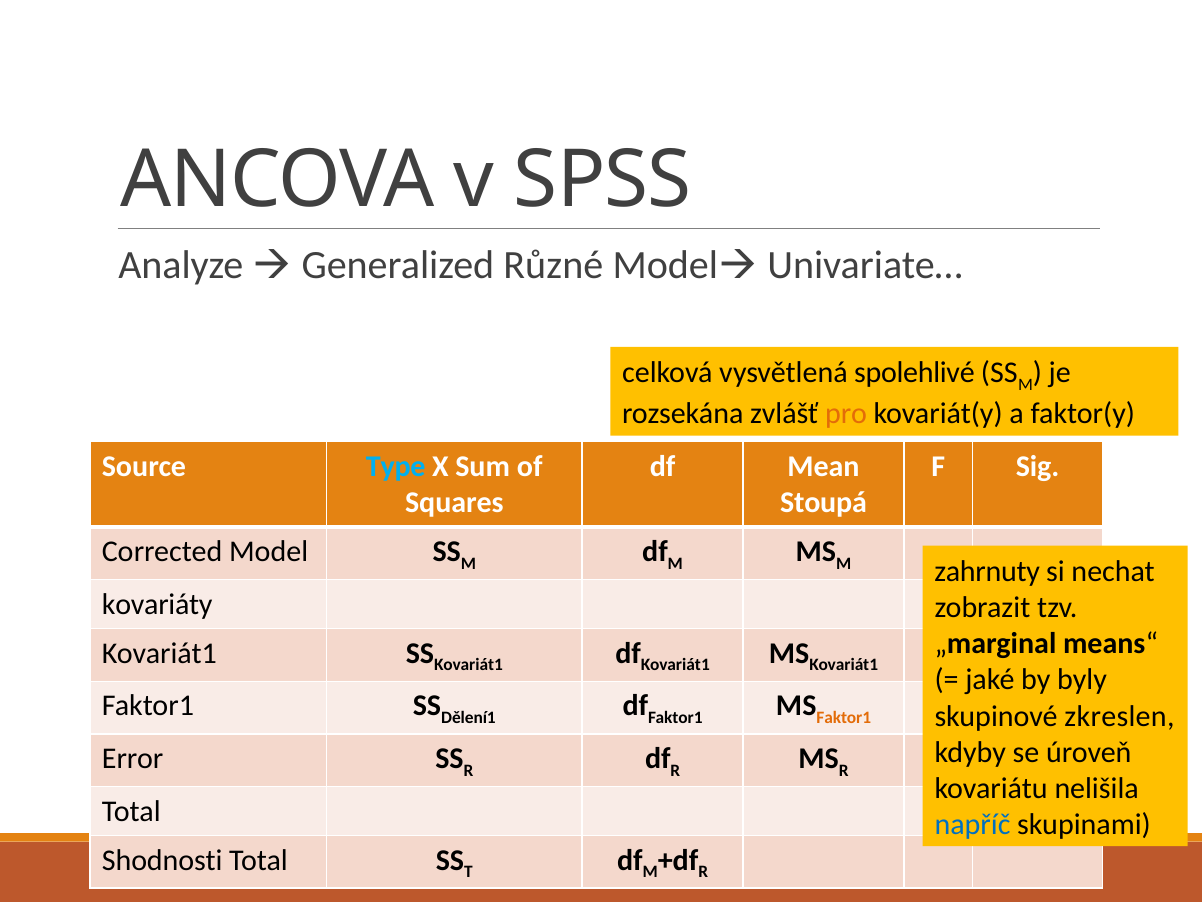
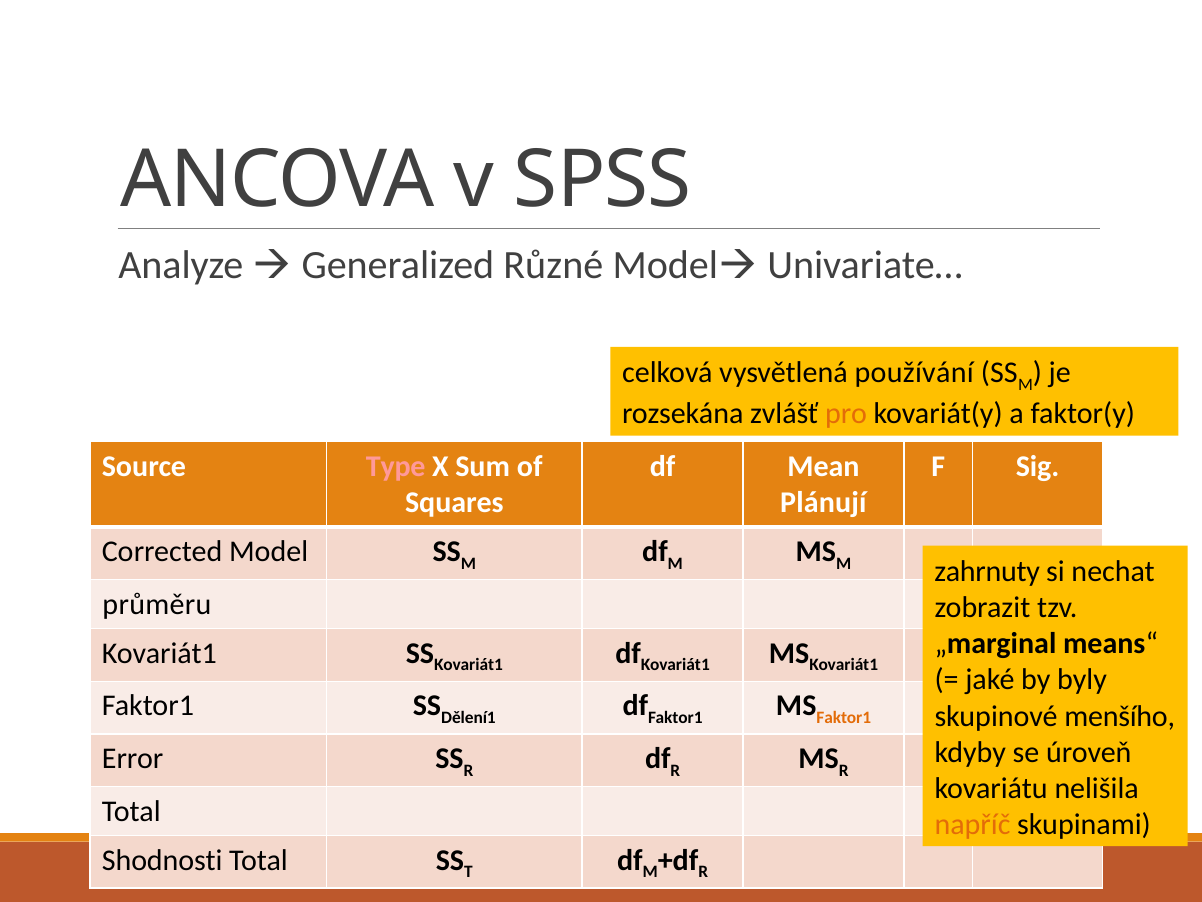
spolehlivé: spolehlivé -> používání (914, 373)
Type colour: light blue -> pink (396, 466)
Stoupá: Stoupá -> Plánují (823, 503)
kovariáty: kovariáty -> průměru (157, 604)
zkreslen: zkreslen -> menšího (1120, 716)
napříč colour: blue -> orange (973, 824)
